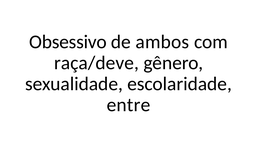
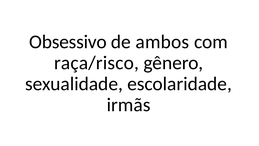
raça/deve: raça/deve -> raça/risco (96, 63)
entre: entre -> irmãs (129, 105)
